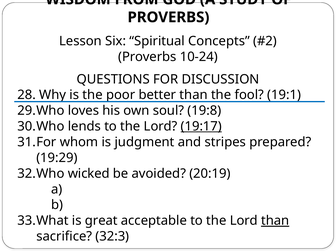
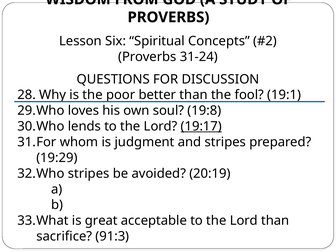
10-24: 10-24 -> 31-24 (199, 57)
wicked: wicked -> stripes (89, 173)
than underline: present -> none (275, 221)
32:3: 32:3 -> 91:3 (112, 236)
